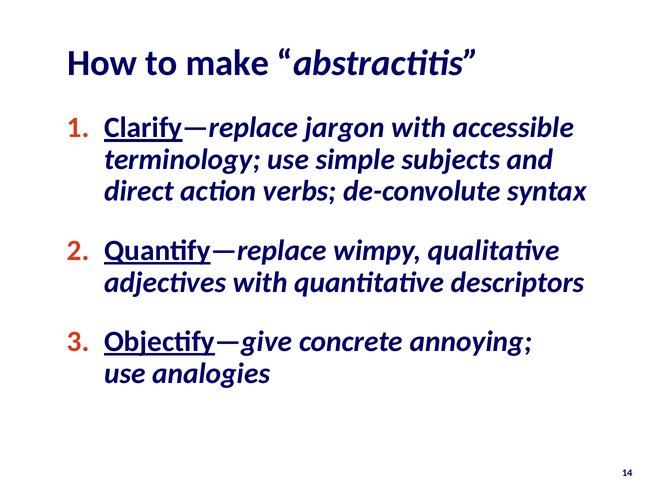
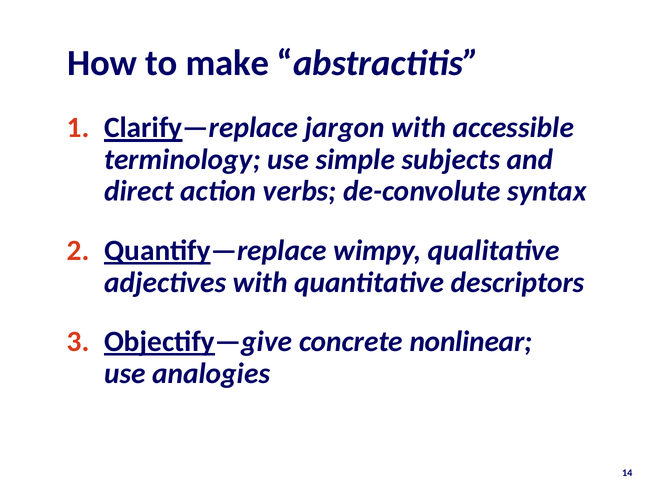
annoying: annoying -> nonlinear (471, 341)
